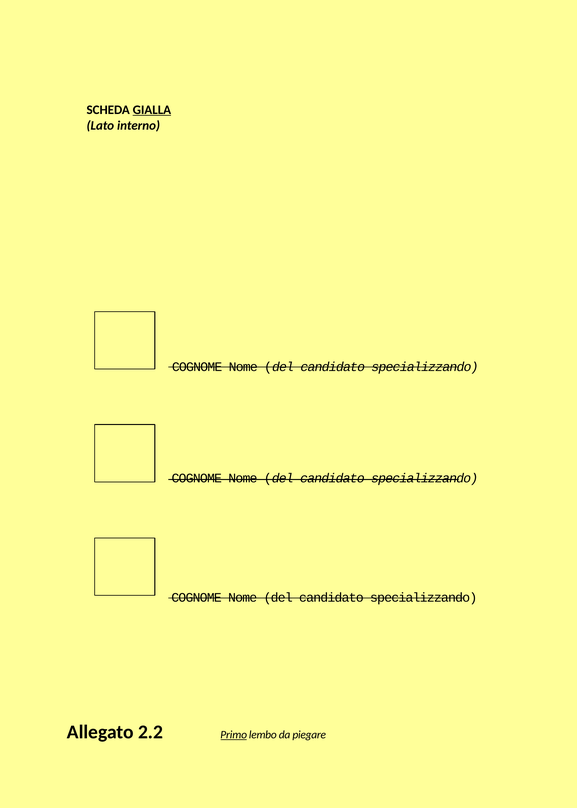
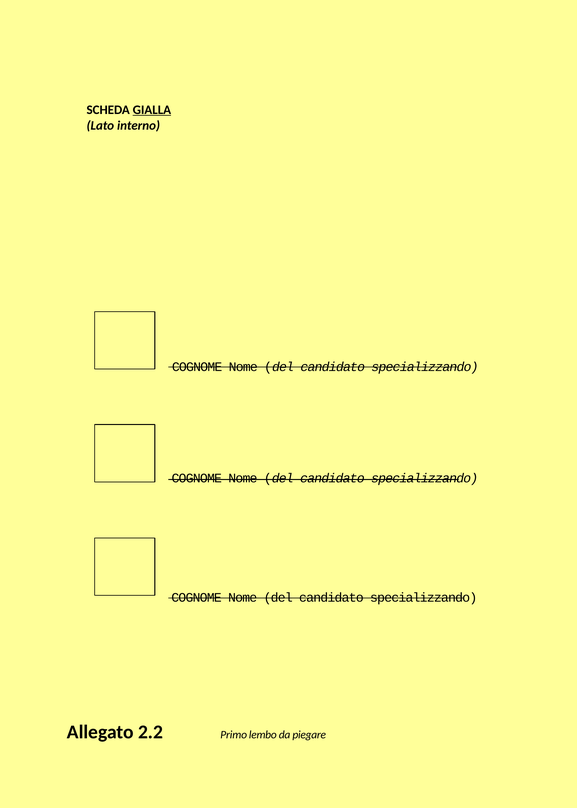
Primo underline: present -> none (234, 735)
